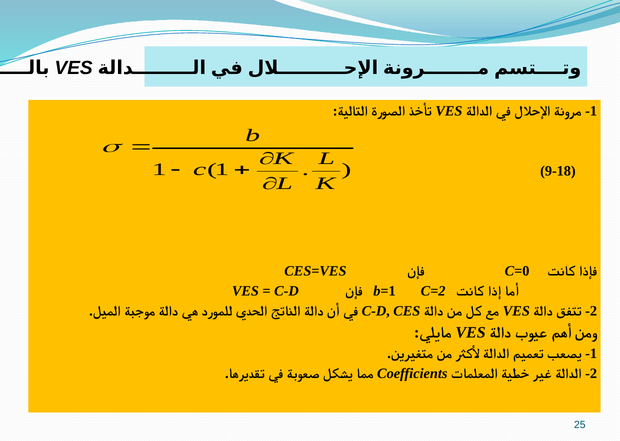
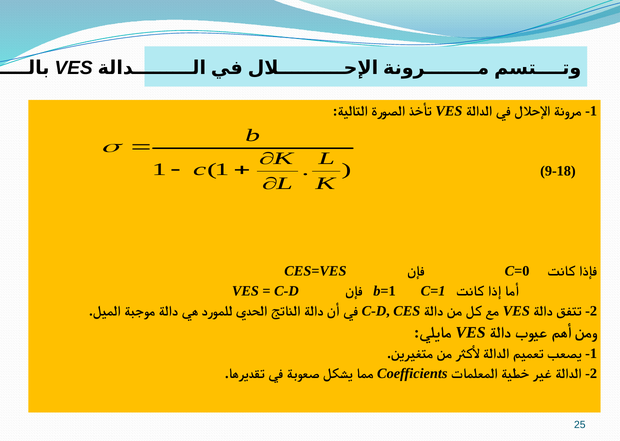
C=2: C=2 -> C=1 (433, 292)
